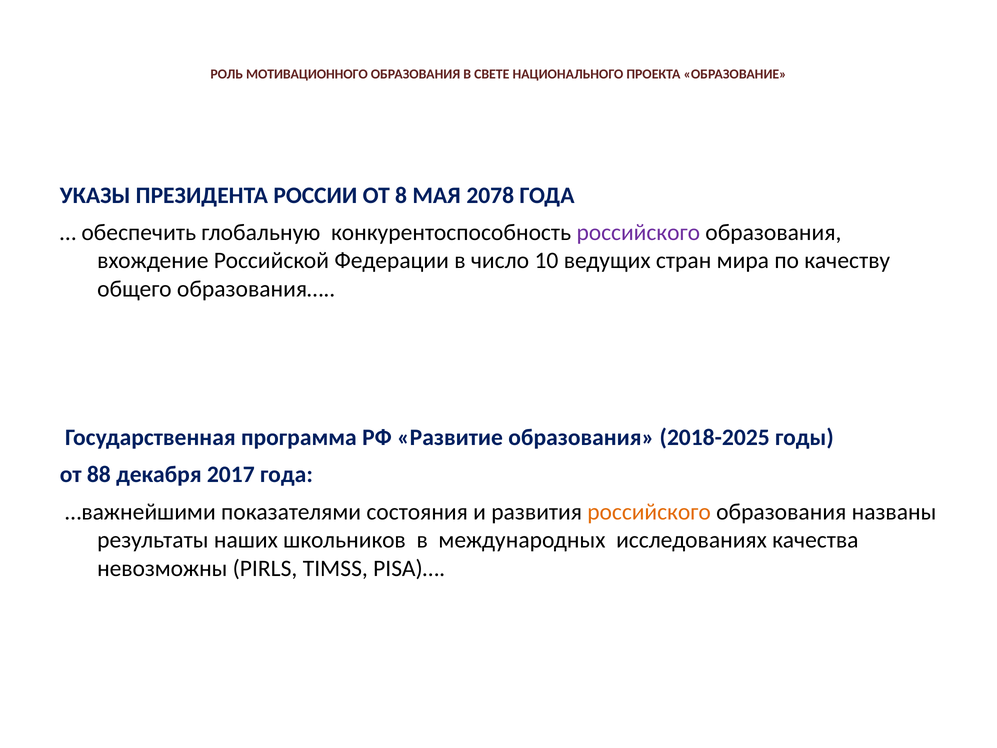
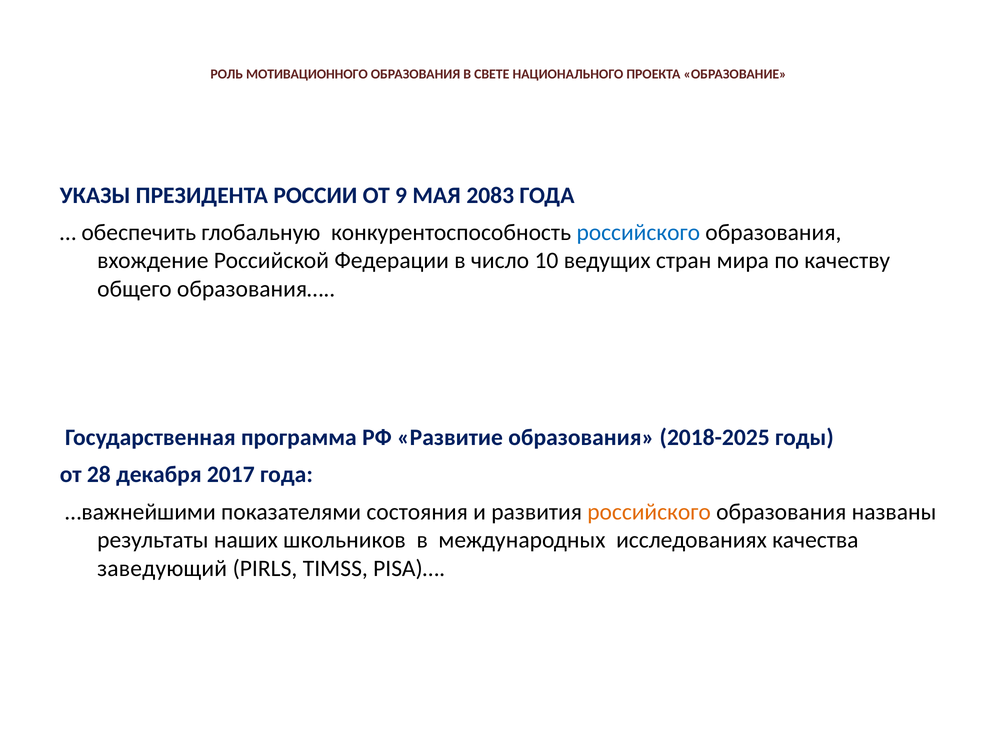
8: 8 -> 9 (401, 195)
2078: 2078 -> 2083 (490, 195)
российского colour: purple -> blue (638, 232)
88: 88 -> 28 (99, 475)
невозможны: невозможны -> заведующий (162, 568)
